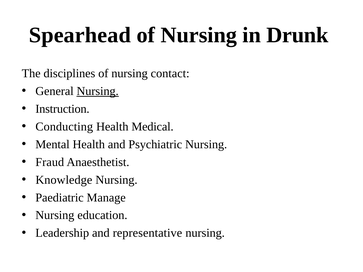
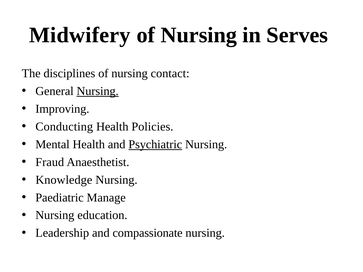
Spearhead: Spearhead -> Midwifery (80, 35)
Drunk: Drunk -> Serves (297, 35)
Instruction: Instruction -> Improving (62, 109)
Medical: Medical -> Policies (152, 127)
Psychiatric underline: none -> present (155, 144)
representative: representative -> compassionate (148, 233)
